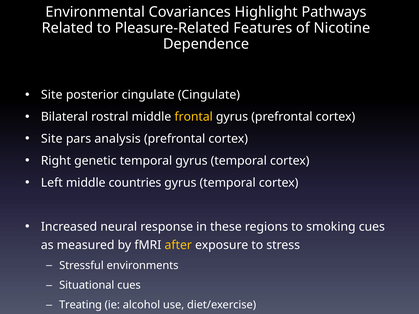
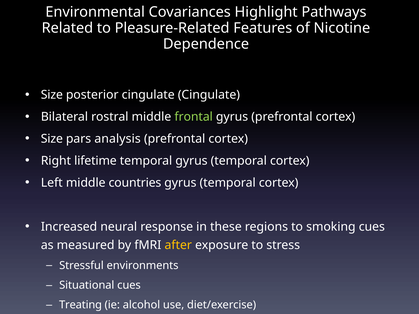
Site: Site -> Size (52, 95)
frontal colour: yellow -> light green (194, 117)
Site: Site -> Size (52, 139)
genetic: genetic -> lifetime (95, 161)
